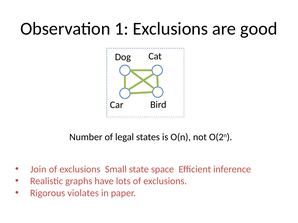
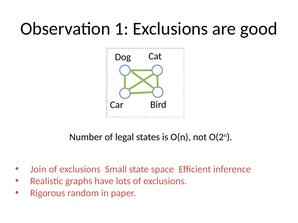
violates: violates -> random (83, 193)
